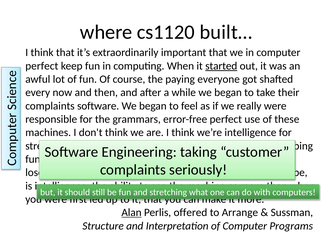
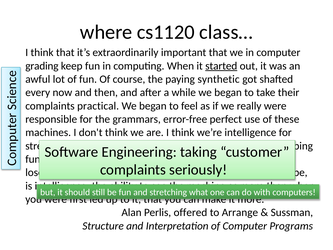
built…: built… -> class… (226, 32)
perfect: perfect -> grading (42, 66)
everyone: everyone -> synthetic (219, 79)
complaints software: software -> practical (98, 106)
Alan underline: present -> none (131, 212)
